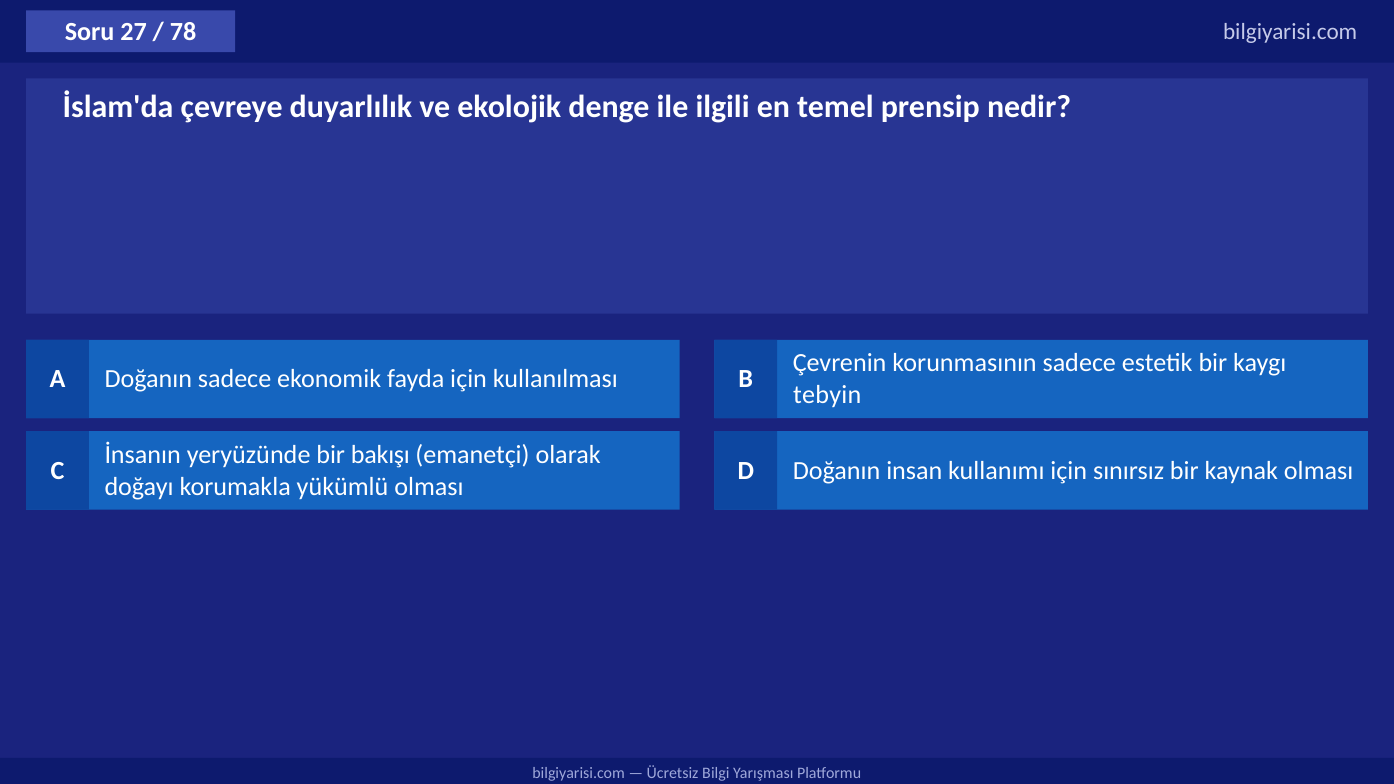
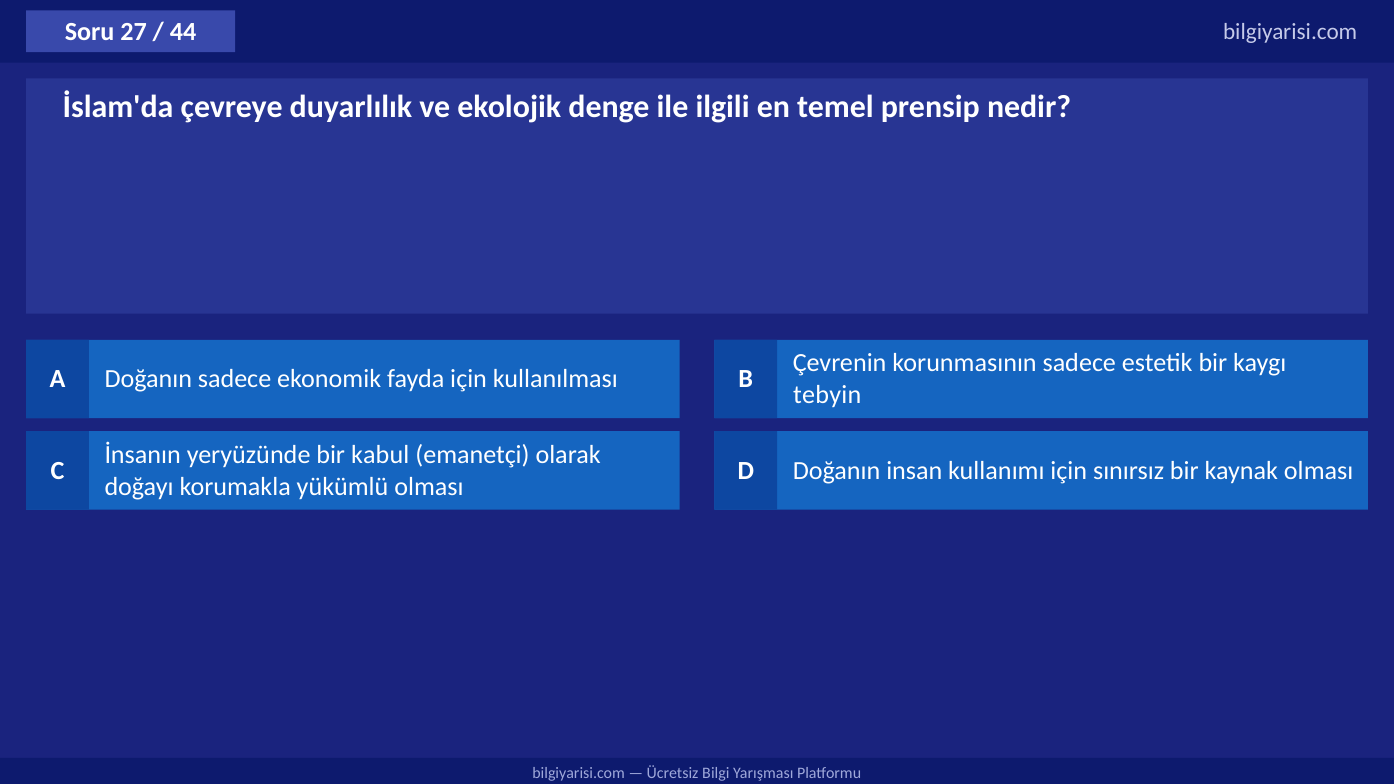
78: 78 -> 44 (183, 32)
bakışı: bakışı -> kabul (380, 455)
